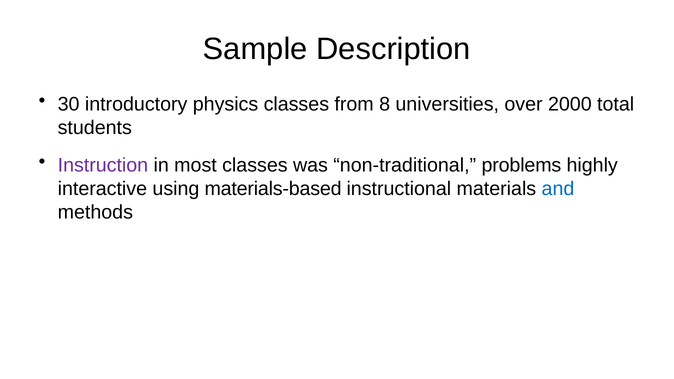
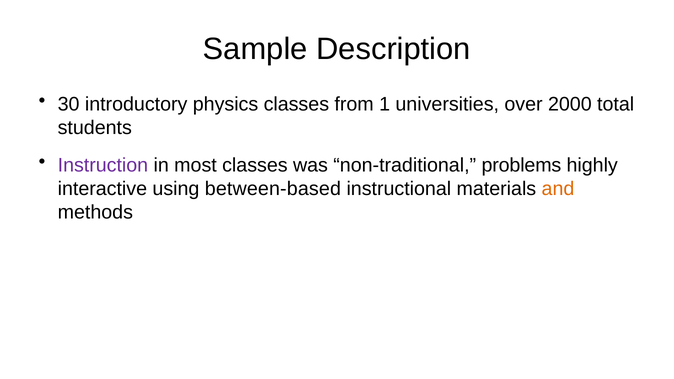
8: 8 -> 1 (385, 104)
materials-based: materials-based -> between-based (273, 189)
and colour: blue -> orange (558, 189)
